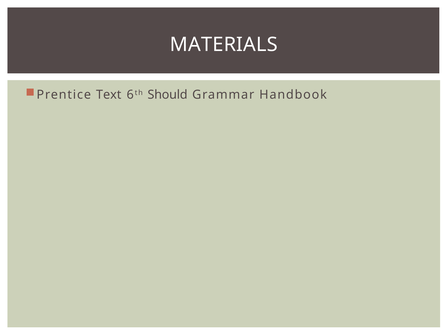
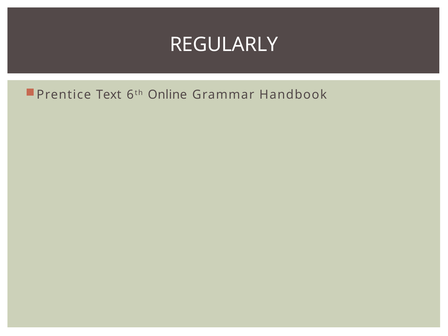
MATERIALS: MATERIALS -> REGULARLY (224, 45)
Should: Should -> Online (167, 95)
